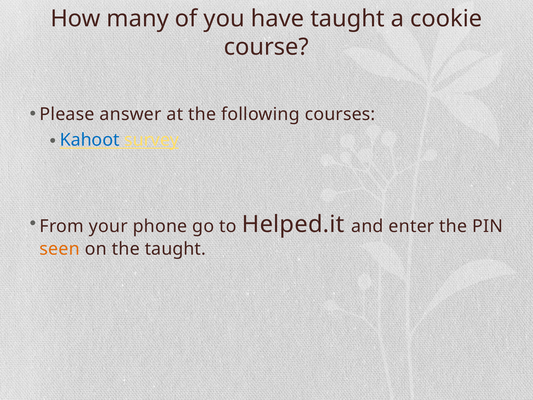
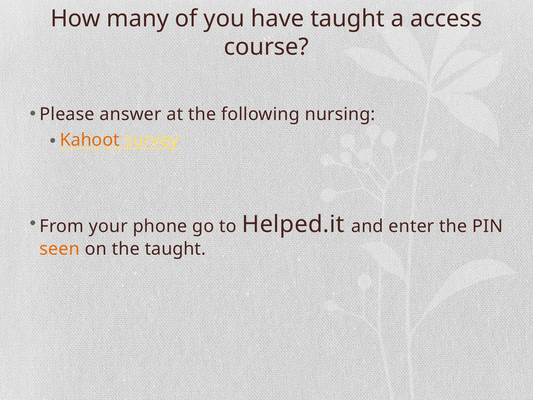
cookie: cookie -> access (446, 19)
courses: courses -> nursing (340, 114)
Kahoot colour: blue -> orange (90, 140)
